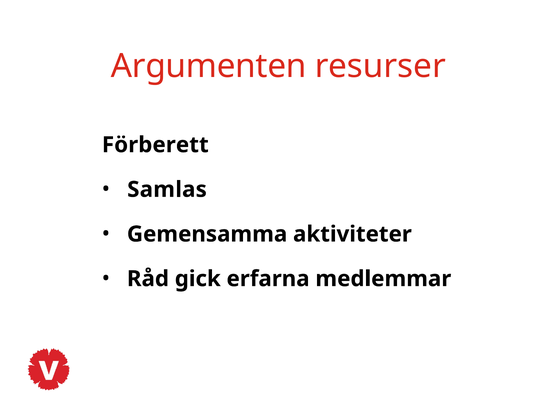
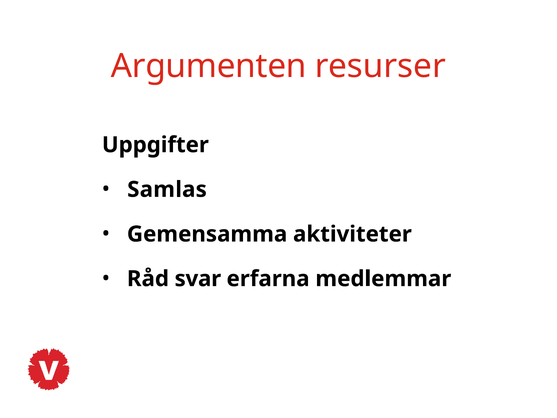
Förberett: Förberett -> Uppgifter (155, 145)
gick: gick -> svar (198, 279)
